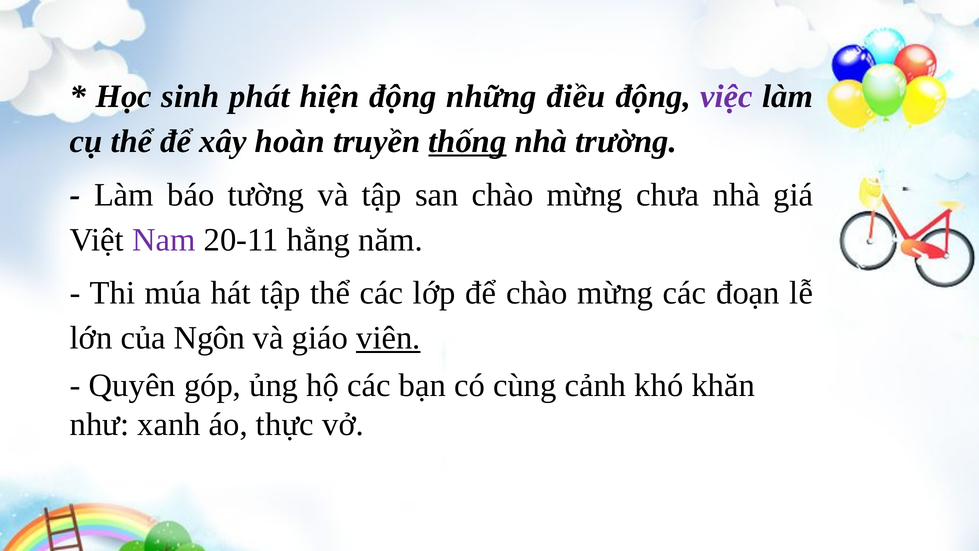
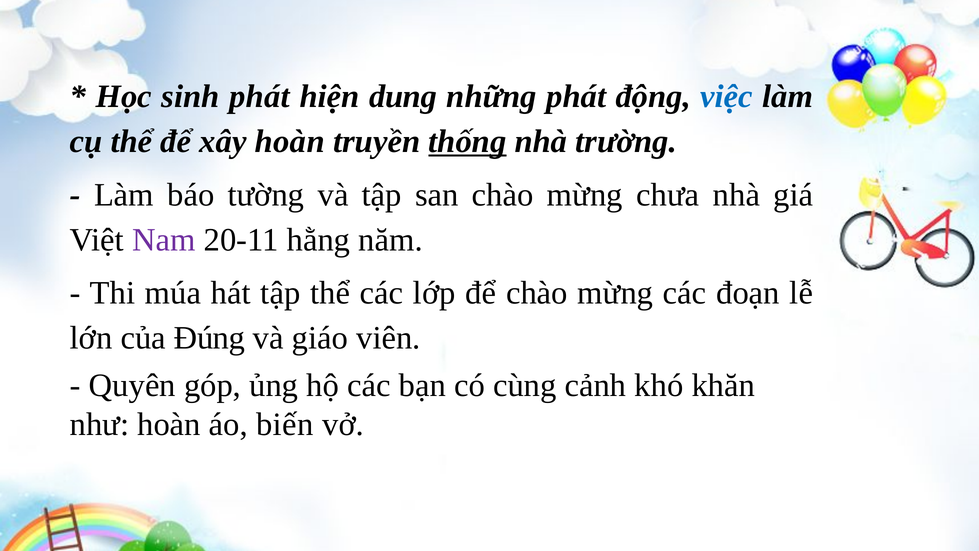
hiện động: động -> dung (403, 96)
những điều: điều -> phát (576, 96)
việc colour: purple -> blue (727, 96)
Ngôn: Ngôn -> Đúng (210, 338)
viên underline: present -> none (388, 338)
như xanh: xanh -> hoàn (169, 424)
thực: thực -> biến (285, 424)
